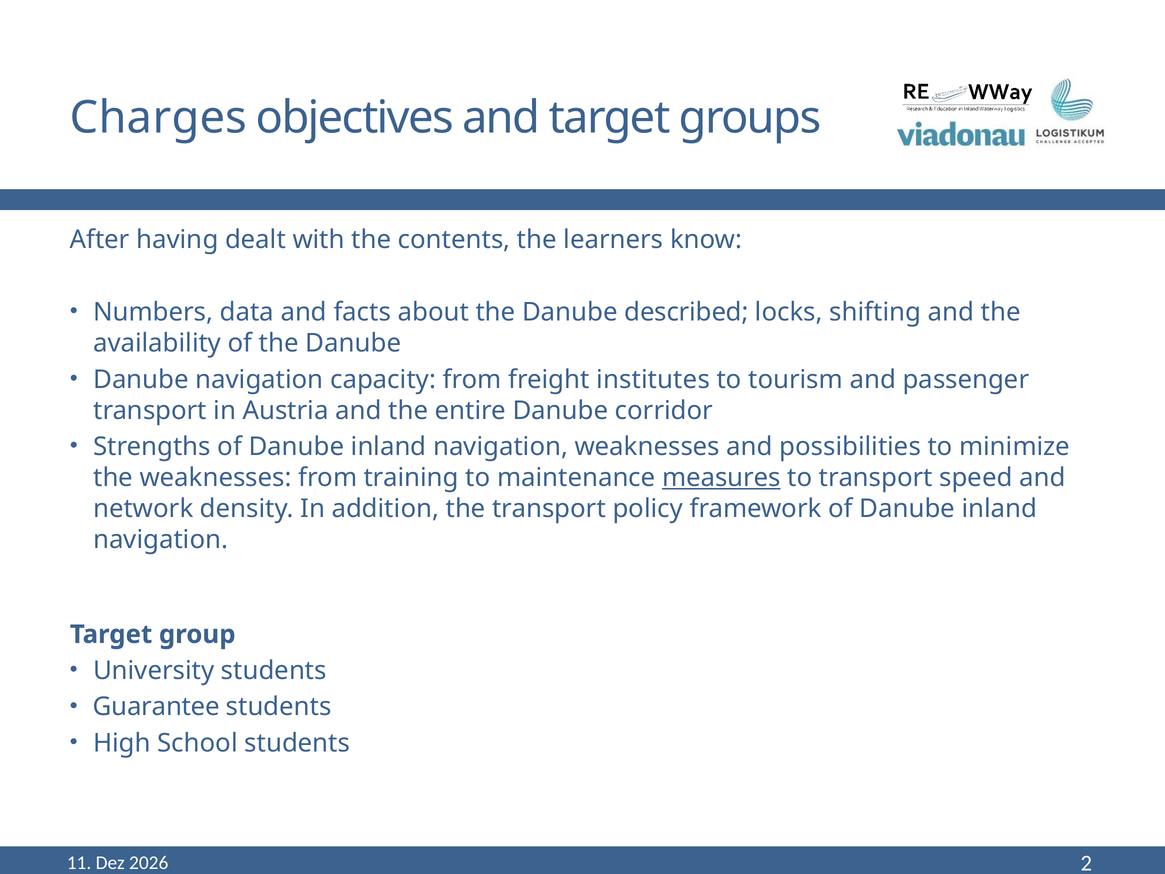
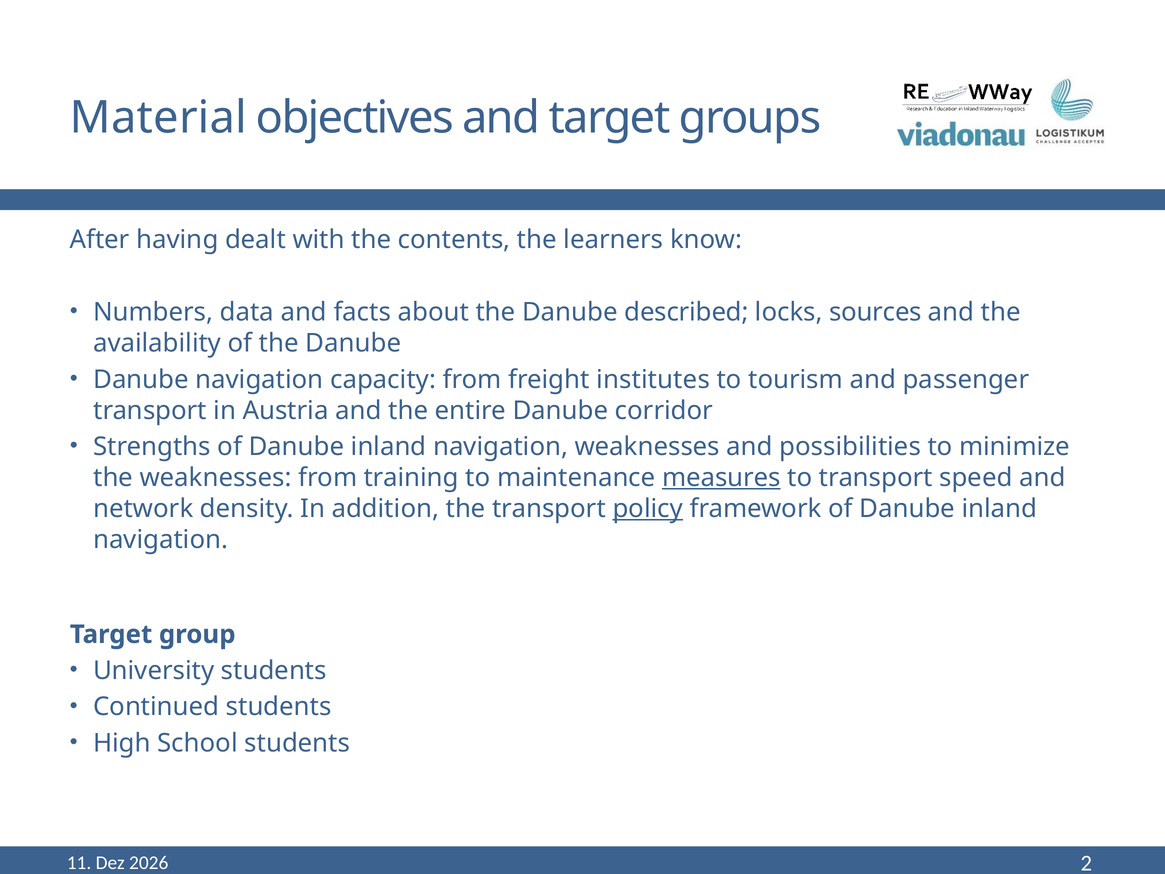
Charges: Charges -> Material (159, 118)
shifting: shifting -> sources (876, 312)
policy underline: none -> present (648, 509)
Guarantee: Guarantee -> Continued (156, 707)
